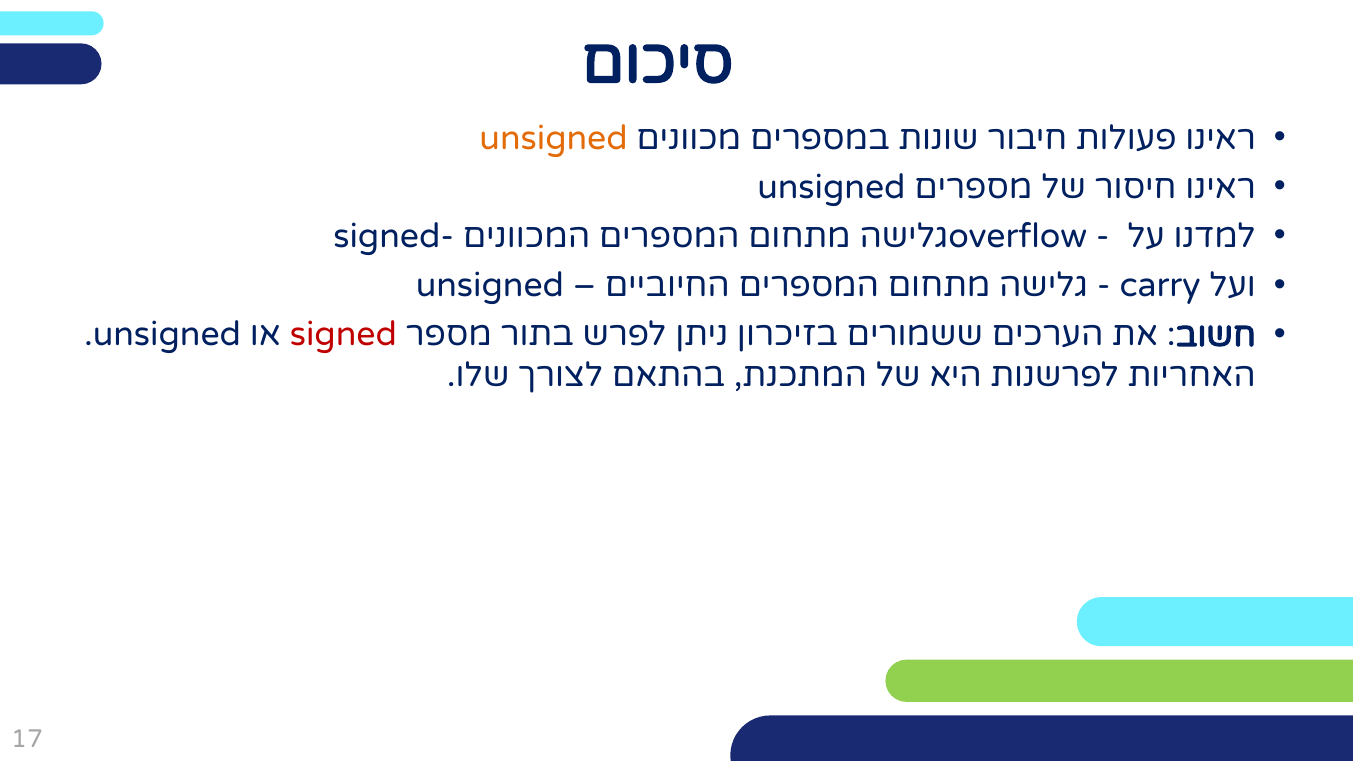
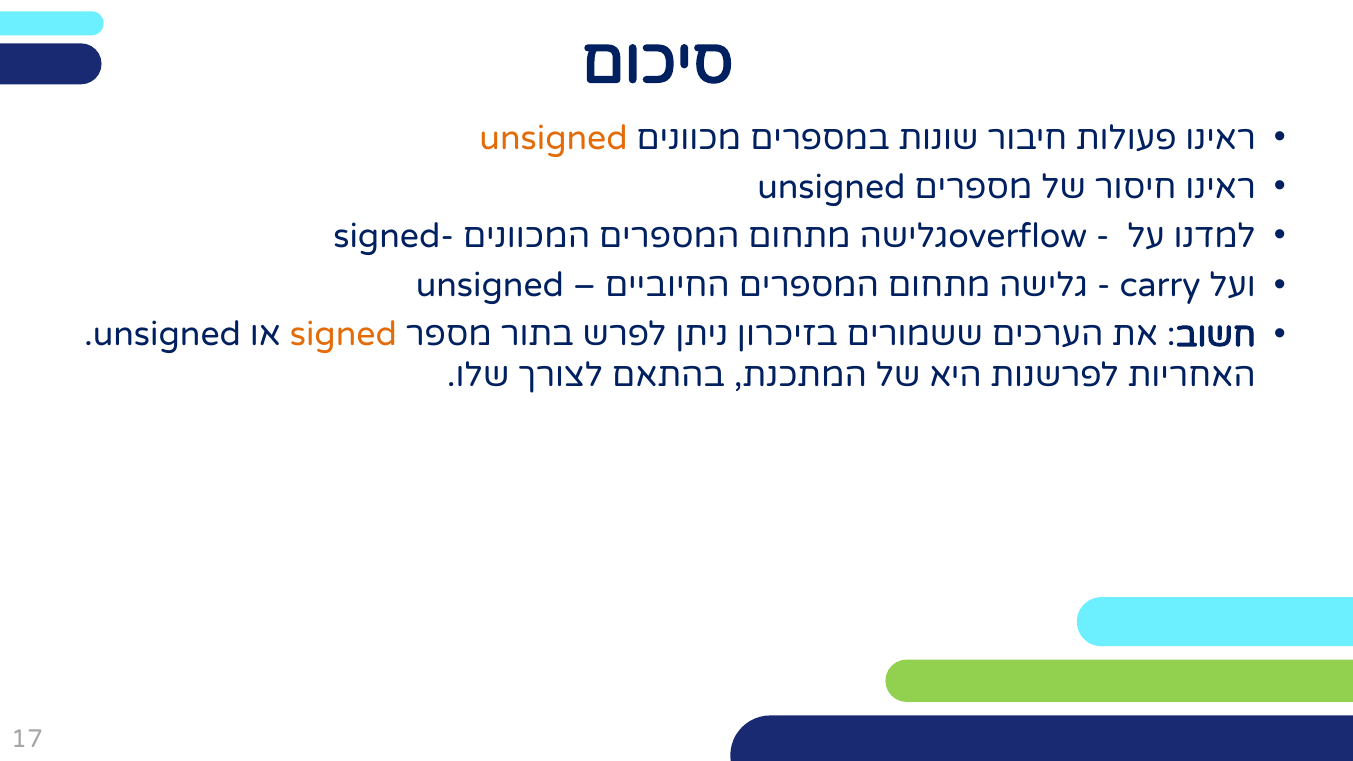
signed colour: red -> orange (343, 335)
